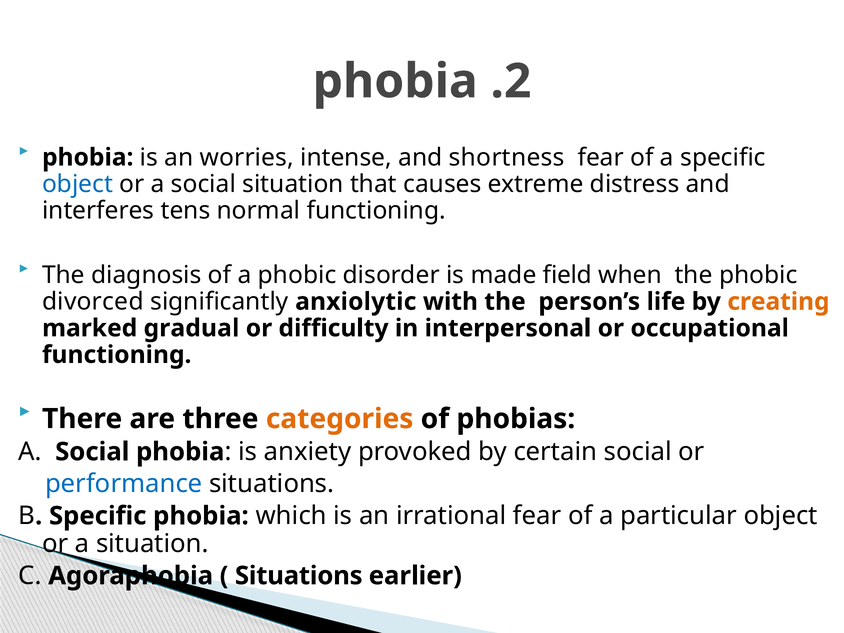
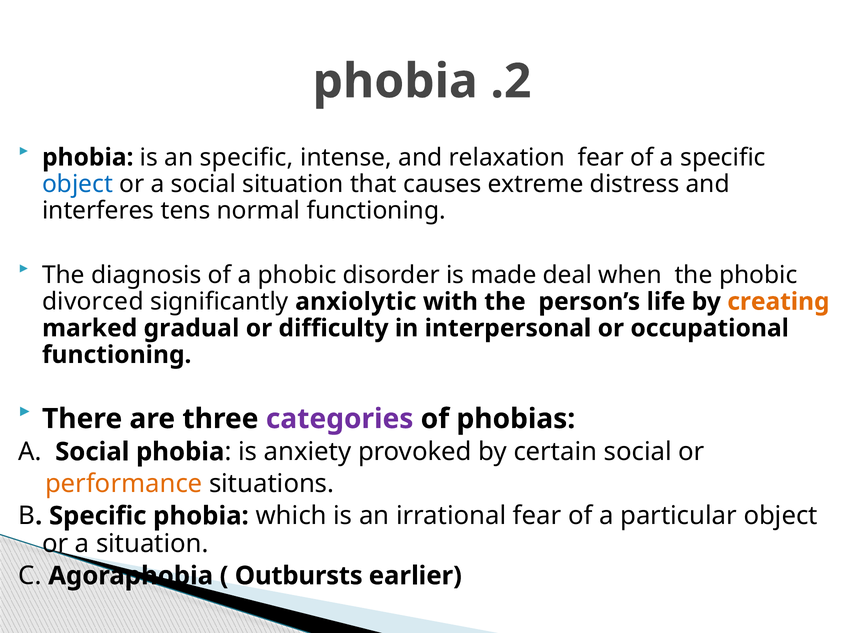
an worries: worries -> specific (247, 157)
shortness: shortness -> relaxation (507, 157)
field: field -> deal (567, 275)
categories colour: orange -> purple (340, 419)
performance colour: blue -> orange (124, 484)
Situations: Situations -> Outbursts (299, 576)
